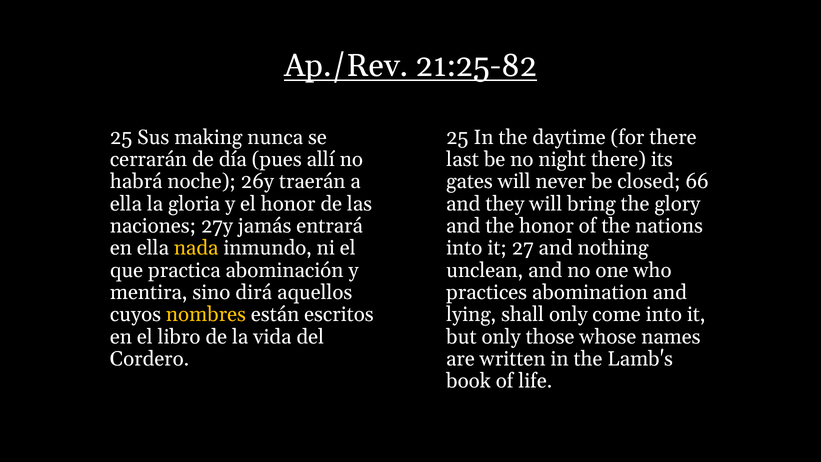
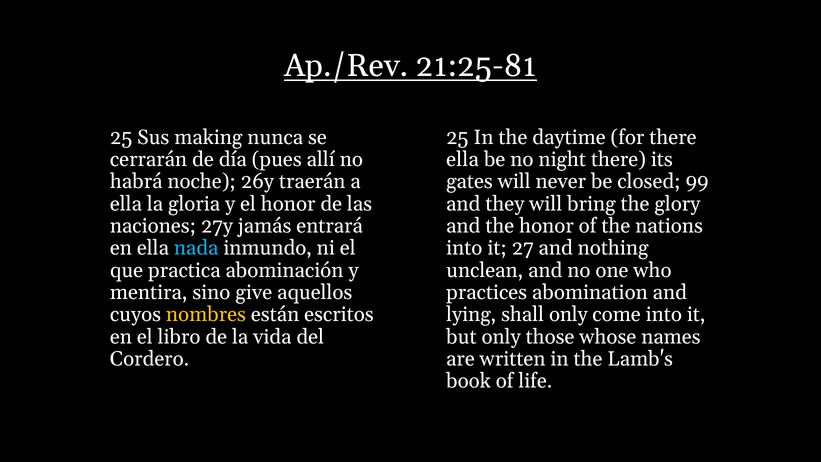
21:25-82: 21:25-82 -> 21:25-81 (476, 66)
last: last -> ella (463, 159)
66: 66 -> 99 (697, 182)
nada colour: yellow -> light blue (196, 248)
dirá: dirá -> give (254, 292)
